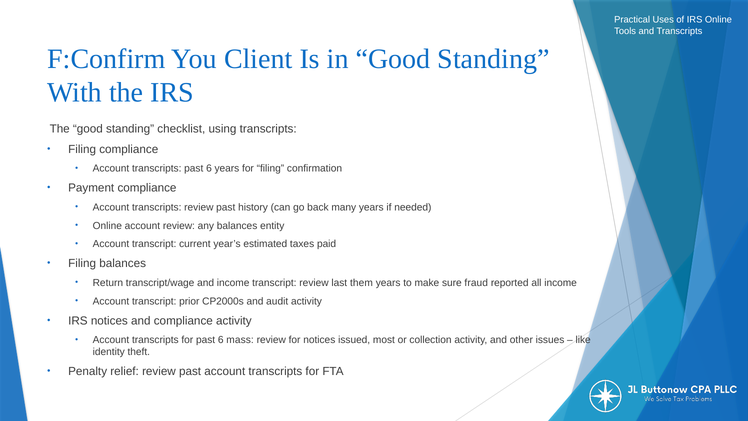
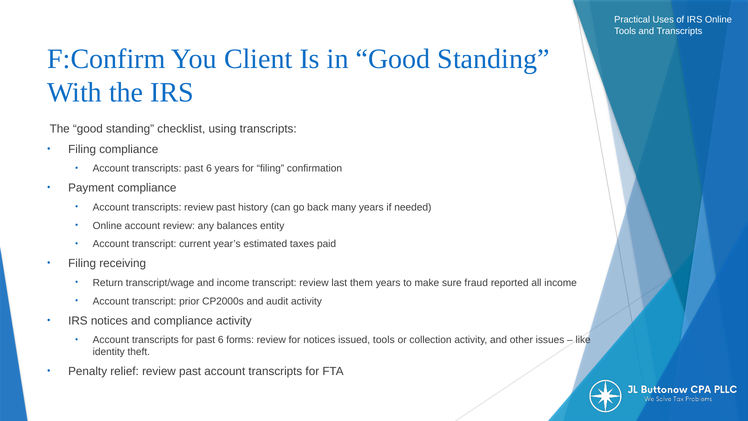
Filing balances: balances -> receiving (123, 263)
mass: mass -> forms (240, 340)
issued most: most -> tools (384, 340)
